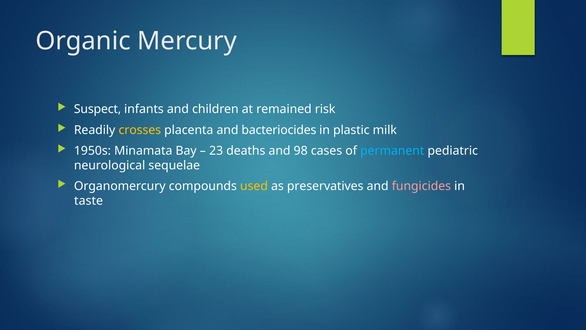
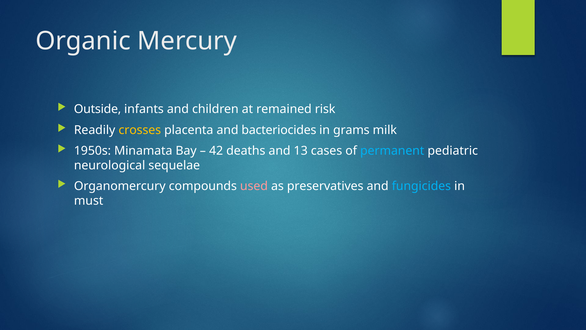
Suspect: Suspect -> Outside (98, 109)
plastic: plastic -> grams (351, 130)
23: 23 -> 42 (216, 151)
98: 98 -> 13 (301, 151)
used colour: yellow -> pink (254, 186)
fungicides colour: pink -> light blue (421, 186)
taste: taste -> must (89, 201)
